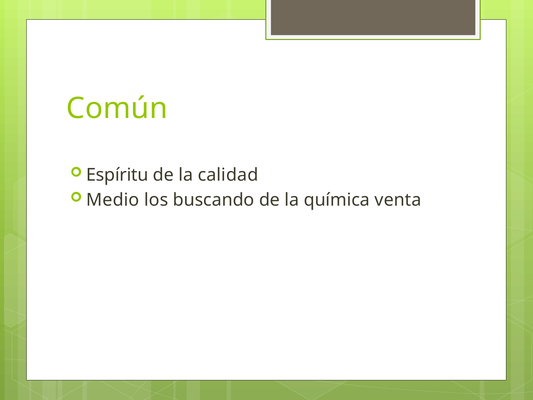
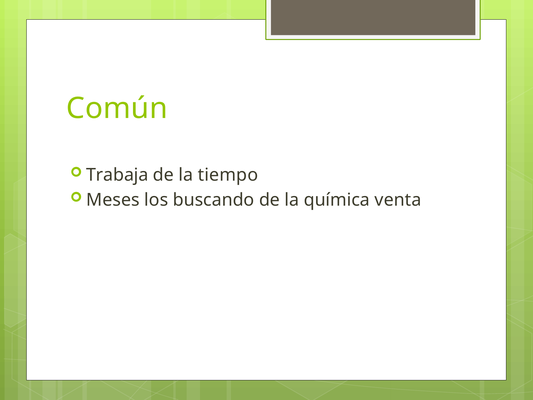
Espíritu: Espíritu -> Trabaja (117, 175)
calidad: calidad -> tiempo (228, 175)
Medio: Medio -> Meses (113, 200)
